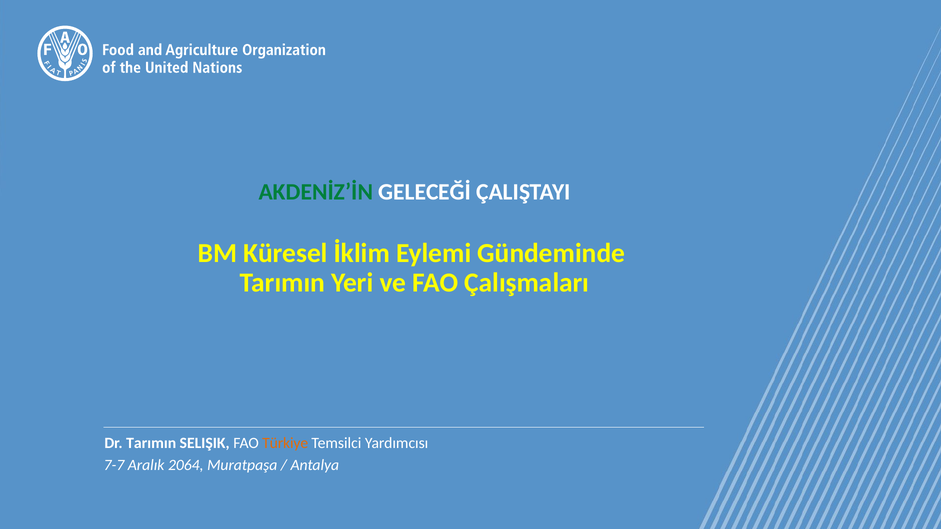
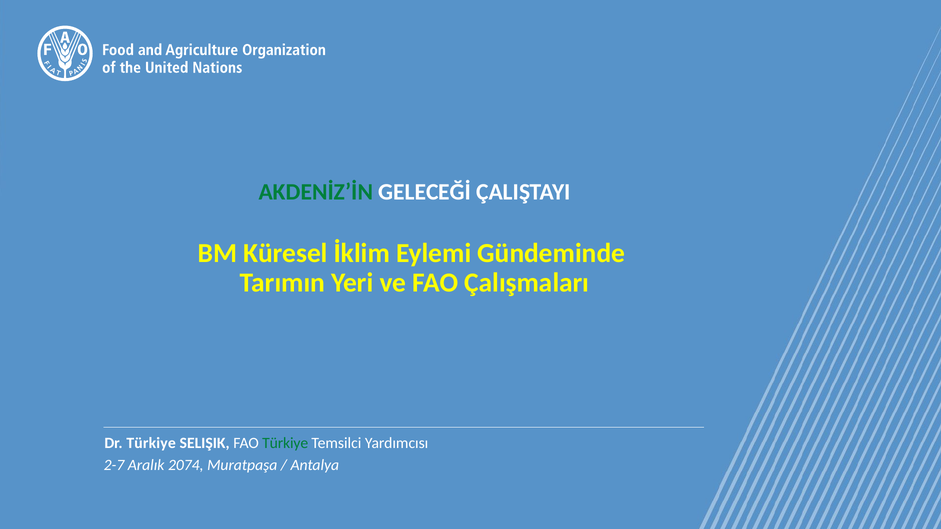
Dr Tarımın: Tarımın -> Türkiye (151, 443)
Türkiye colour: orange -> green (285, 443)
7-7: 7-7 -> 2-7 (114, 466)
2064: 2064 -> 2074 (186, 466)
